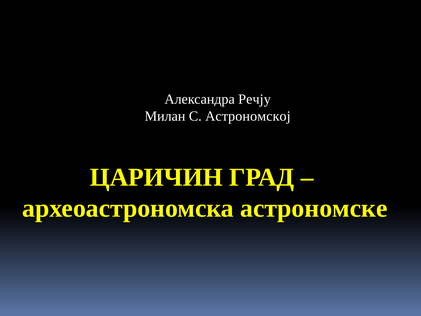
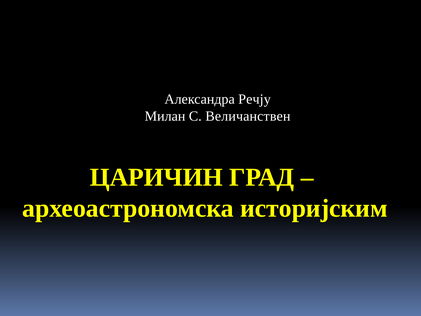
Астрономској: Астрономској -> Величанствен (248, 116)
астрономске: астрономске -> историјским (314, 208)
